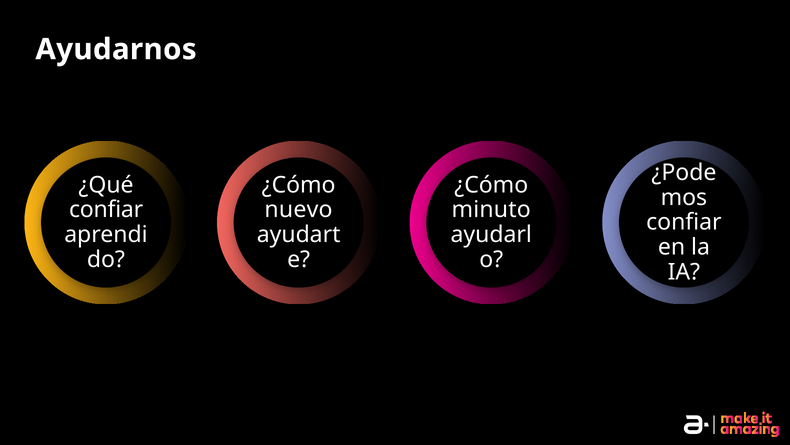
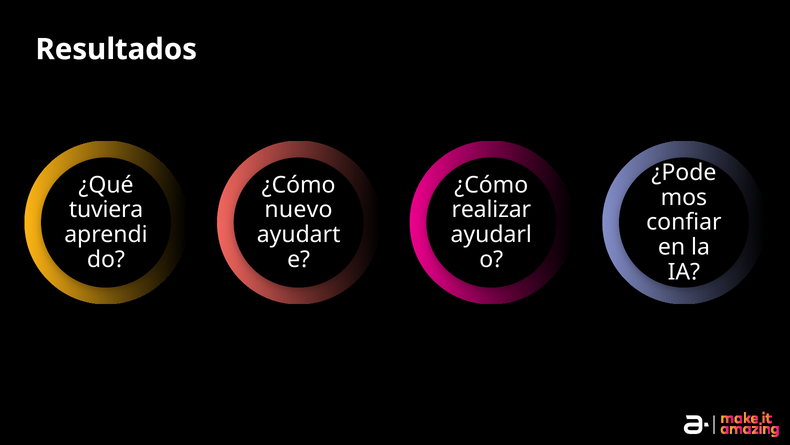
Ayudarnos: Ayudarnos -> Resultados (116, 49)
confiar: confiar -> tuviera (106, 210)
minuto: minuto -> realizar (491, 210)
